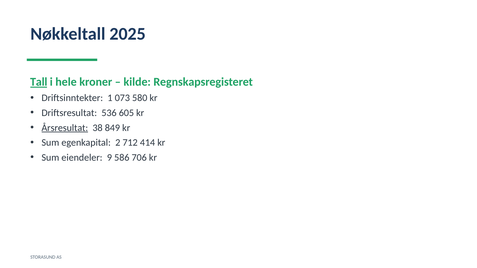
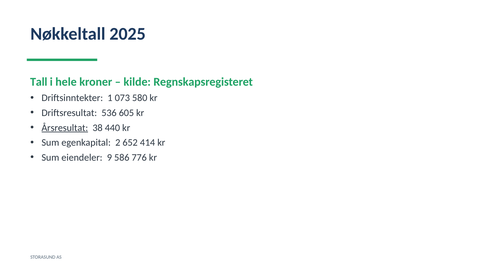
Tall underline: present -> none (39, 82)
849: 849 -> 440 (112, 128)
712: 712 -> 652 (130, 143)
706: 706 -> 776 (139, 158)
